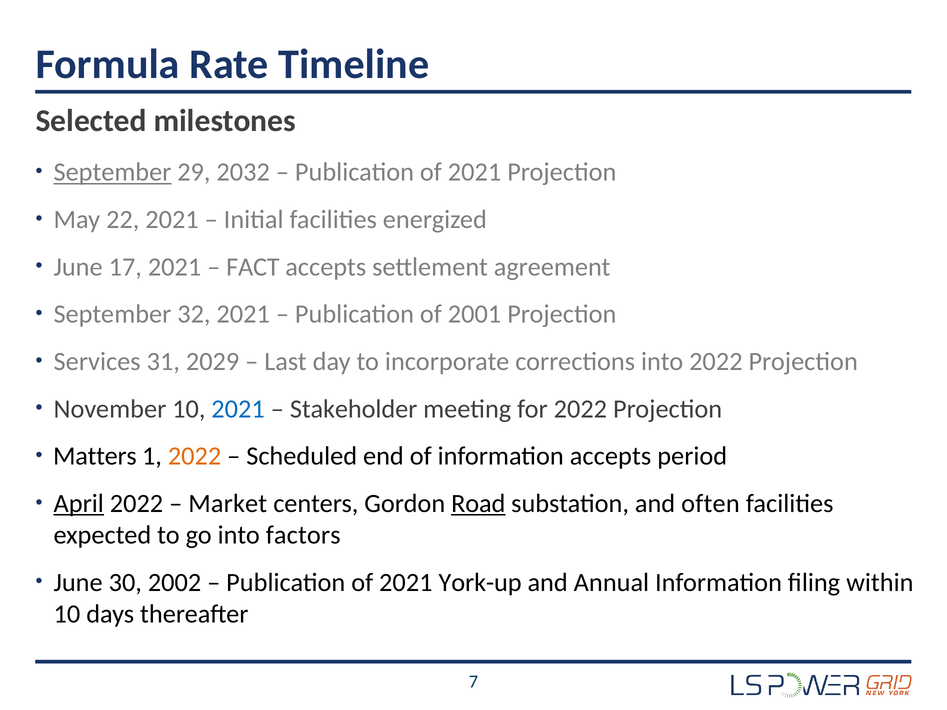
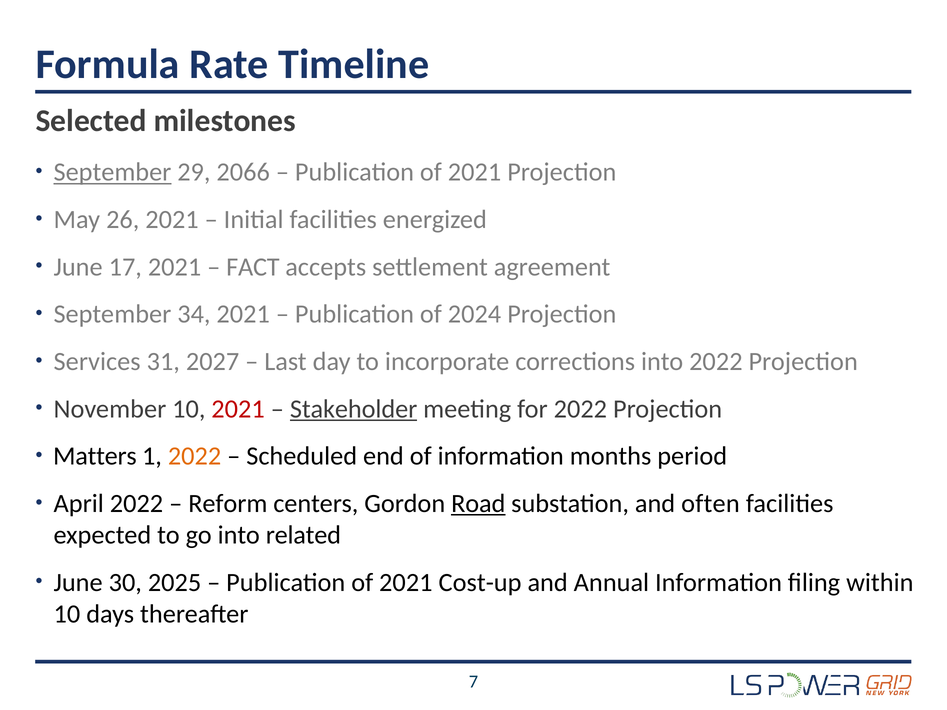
2032: 2032 -> 2066 (243, 172)
22: 22 -> 26 (123, 220)
32: 32 -> 34 (194, 314)
2001: 2001 -> 2024 (474, 314)
2029: 2029 -> 2027 (213, 362)
2021 colour: blue -> red (238, 409)
Stakeholder underline: none -> present (354, 409)
information accepts: accepts -> months (611, 456)
April underline: present -> none (79, 504)
Market: Market -> Reform (228, 504)
factors: factors -> related (303, 535)
2002: 2002 -> 2025 (175, 583)
York-up: York-up -> Cost-up (480, 583)
